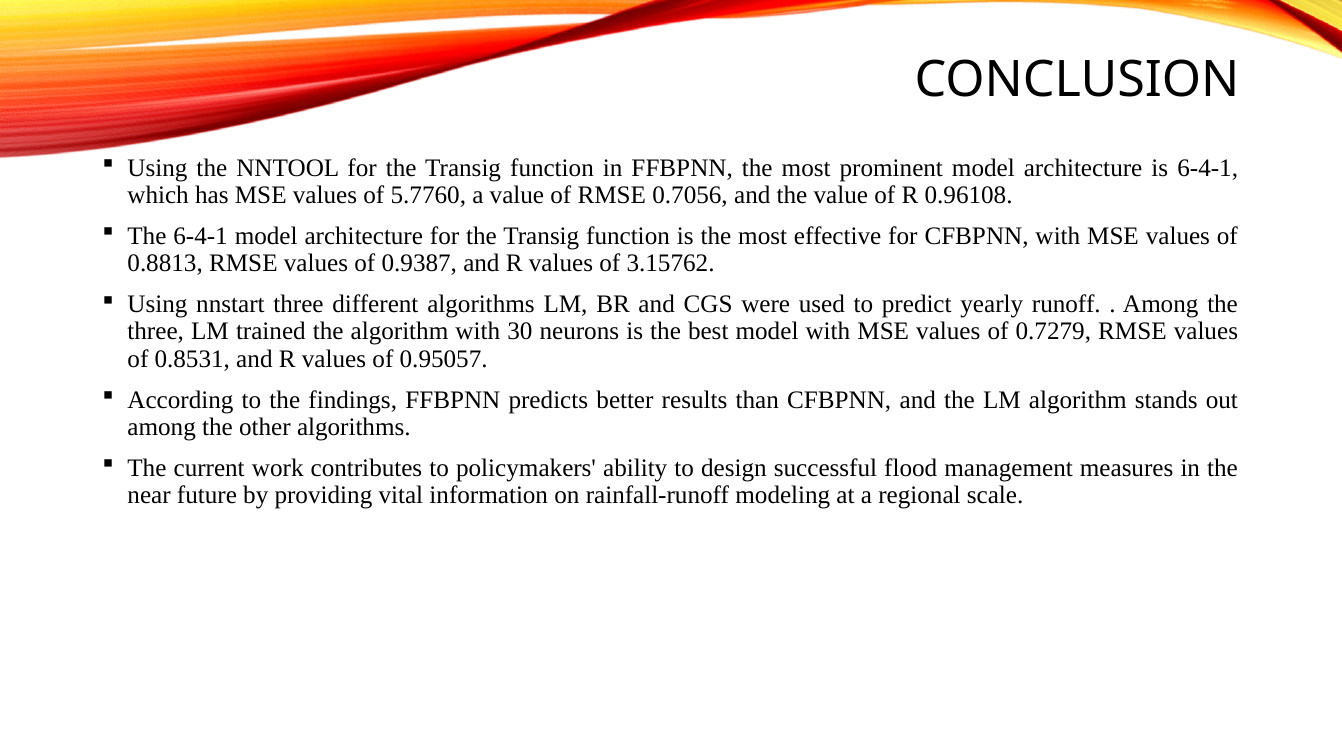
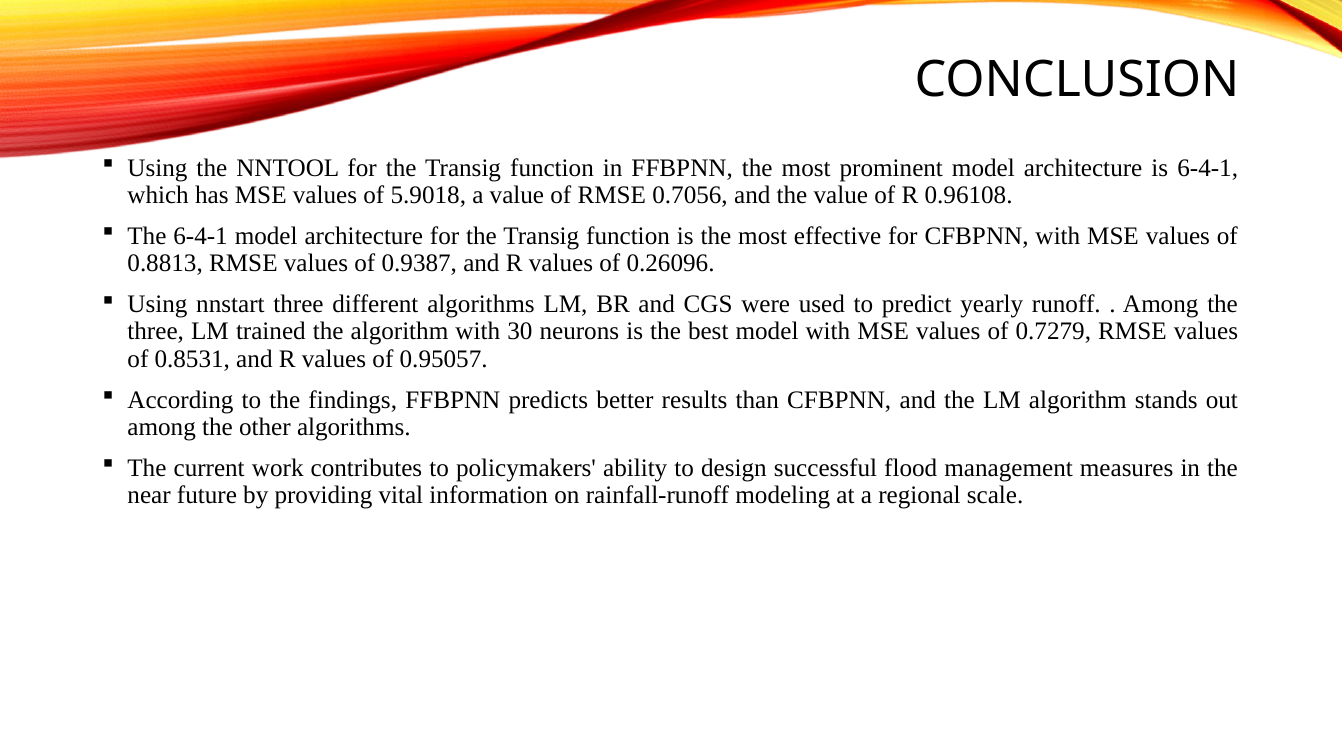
5.7760: 5.7760 -> 5.9018 (428, 195)
3.15762: 3.15762 -> 0.26096 (671, 263)
